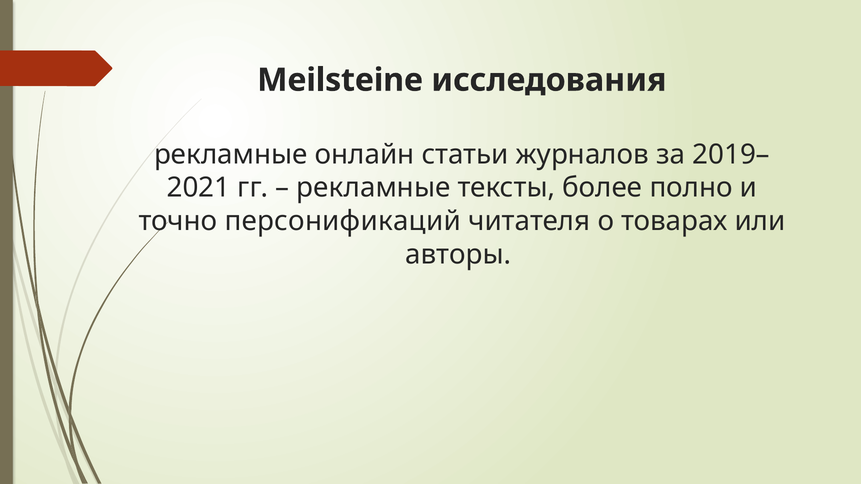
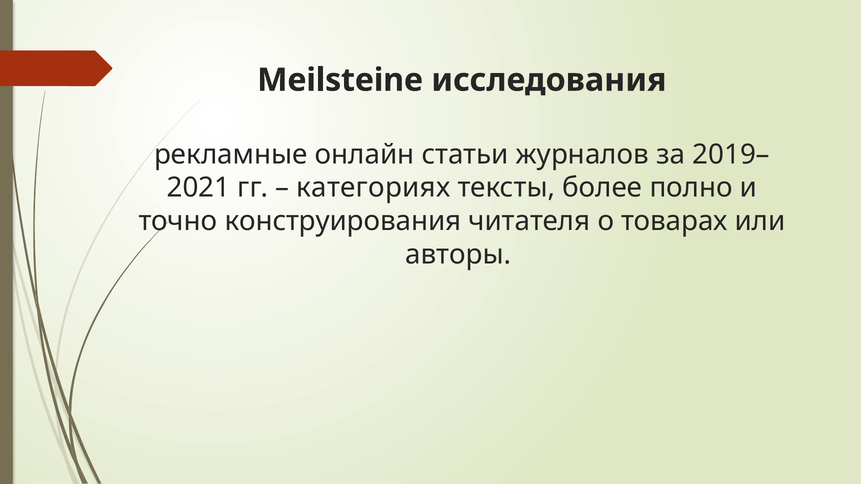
рекламные: рекламные -> категориях (373, 188)
персонификаций: персонификаций -> конструирования (343, 221)
